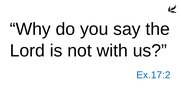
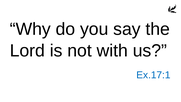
Ex.17:2: Ex.17:2 -> Ex.17:1 (153, 75)
